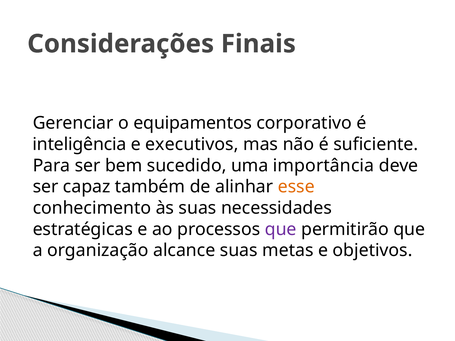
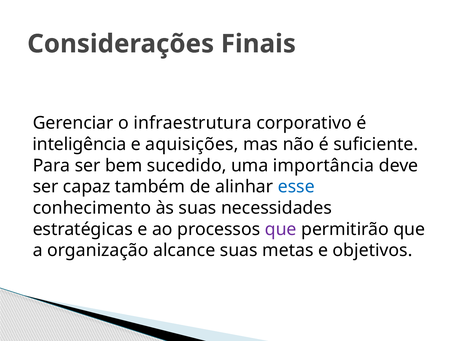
equipamentos: equipamentos -> infraestrutura (193, 123)
executivos: executivos -> aquisições (192, 144)
esse colour: orange -> blue (296, 187)
